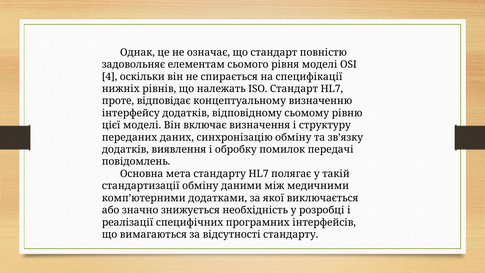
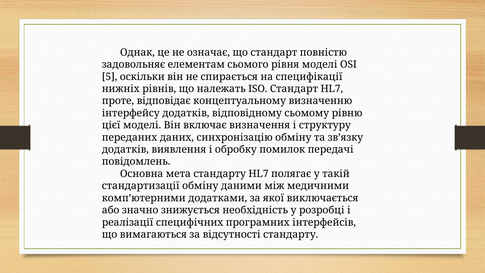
4: 4 -> 5 (110, 77)
